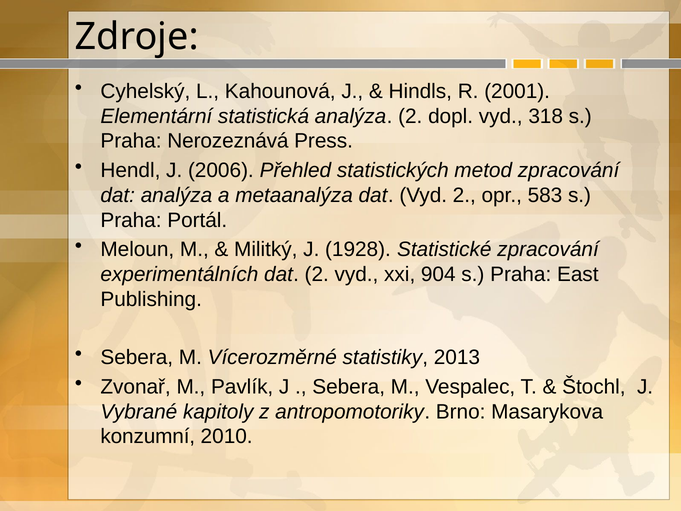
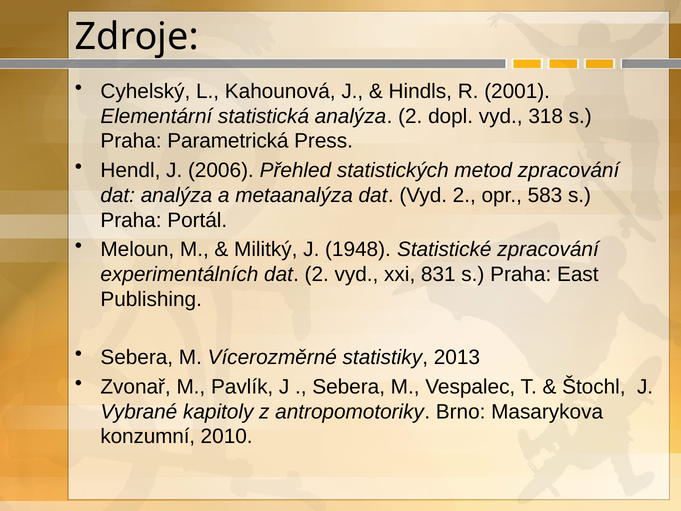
Nerozeznává: Nerozeznává -> Parametrická (228, 141)
1928: 1928 -> 1948 (358, 249)
904: 904 -> 831 (438, 274)
